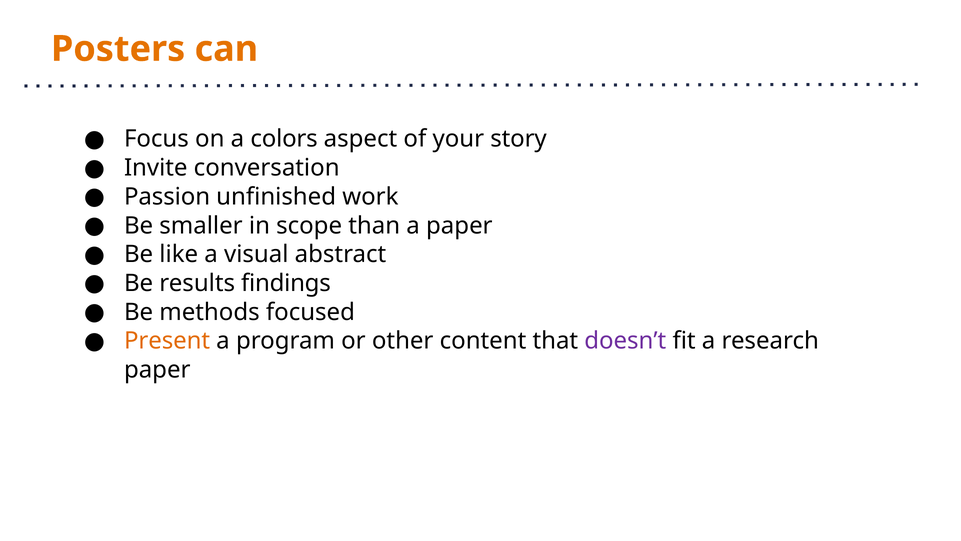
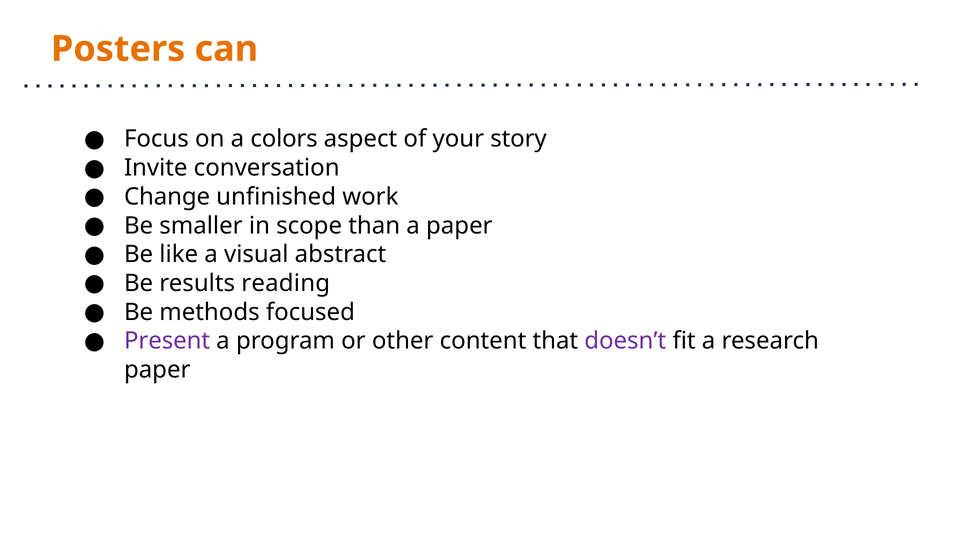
Passion: Passion -> Change (167, 197)
findings: findings -> reading (286, 283)
Present colour: orange -> purple (167, 341)
